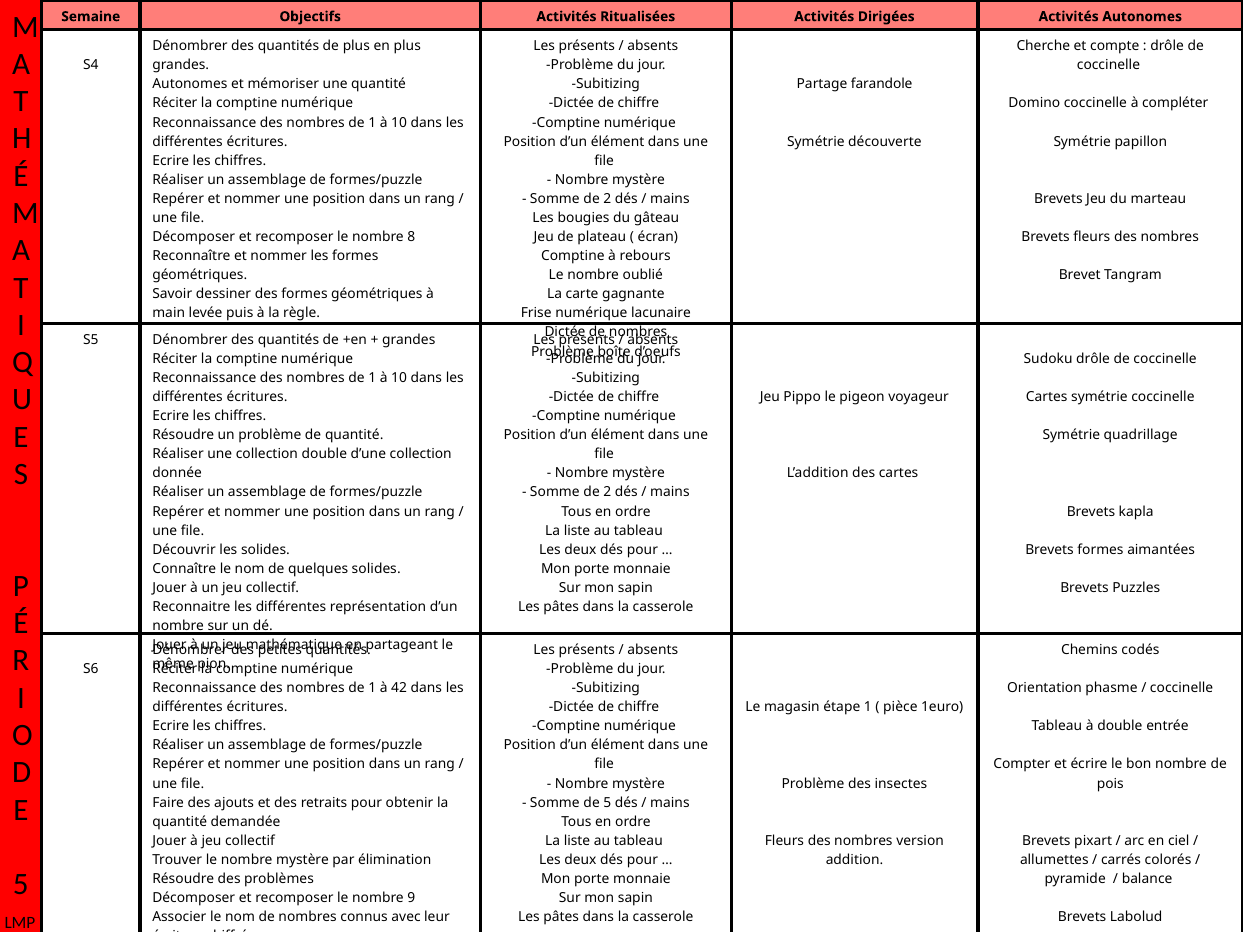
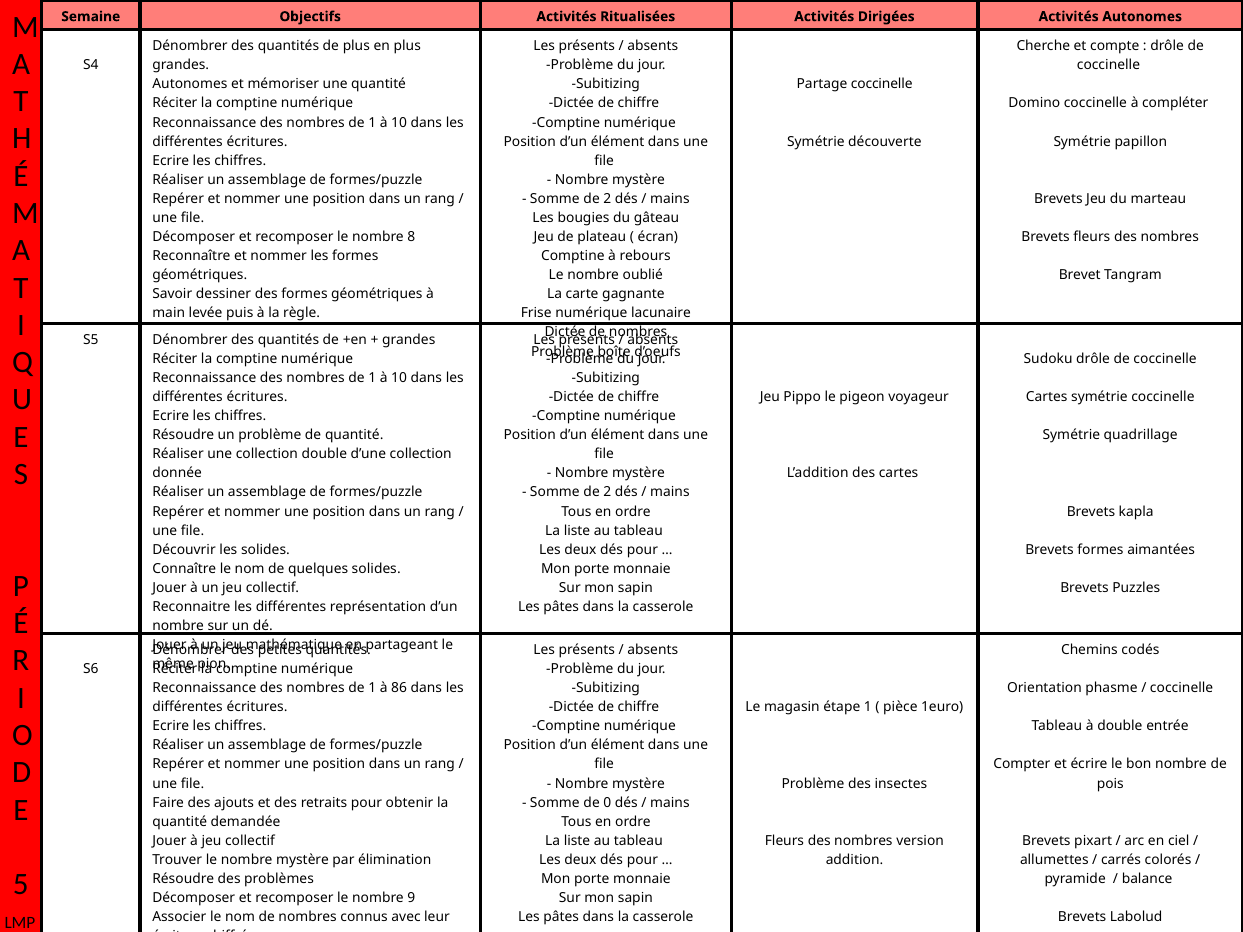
Partage farandole: farandole -> coccinelle (882, 84)
42: 42 -> 86 (399, 688)
de 5: 5 -> 0 (607, 803)
